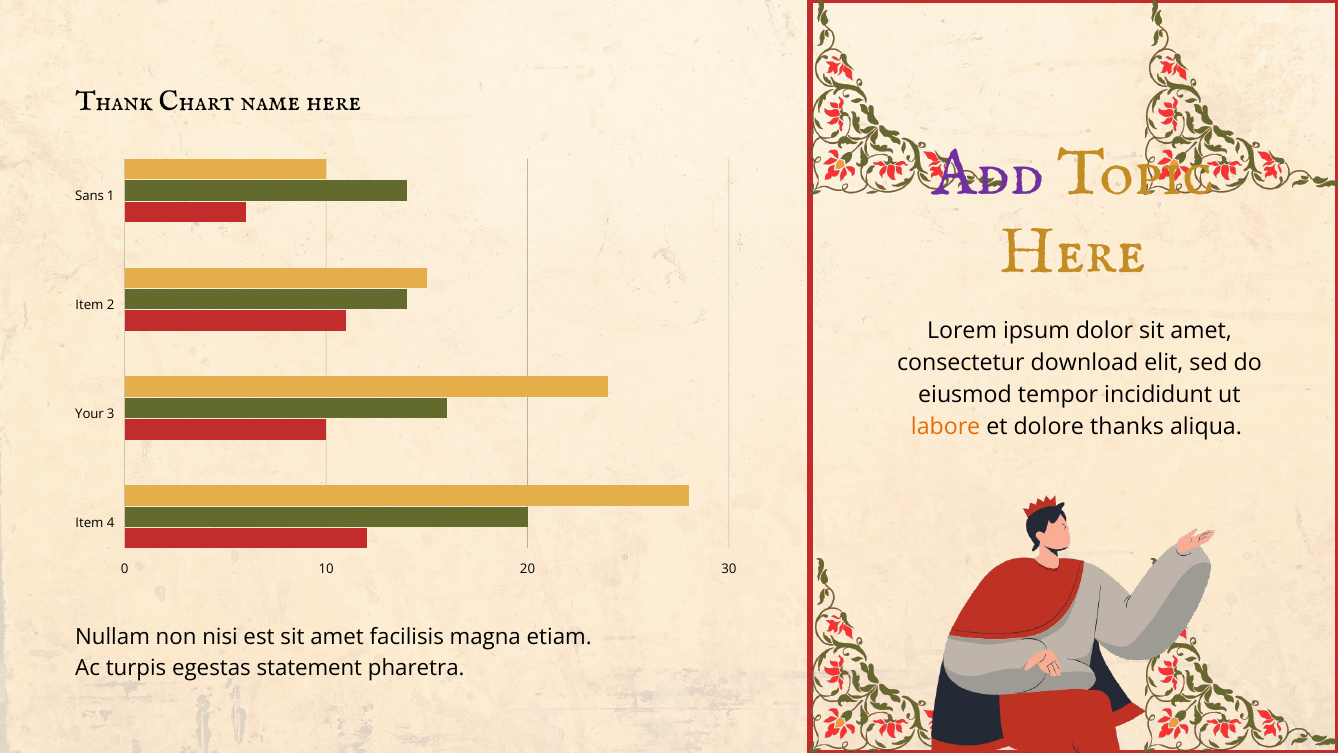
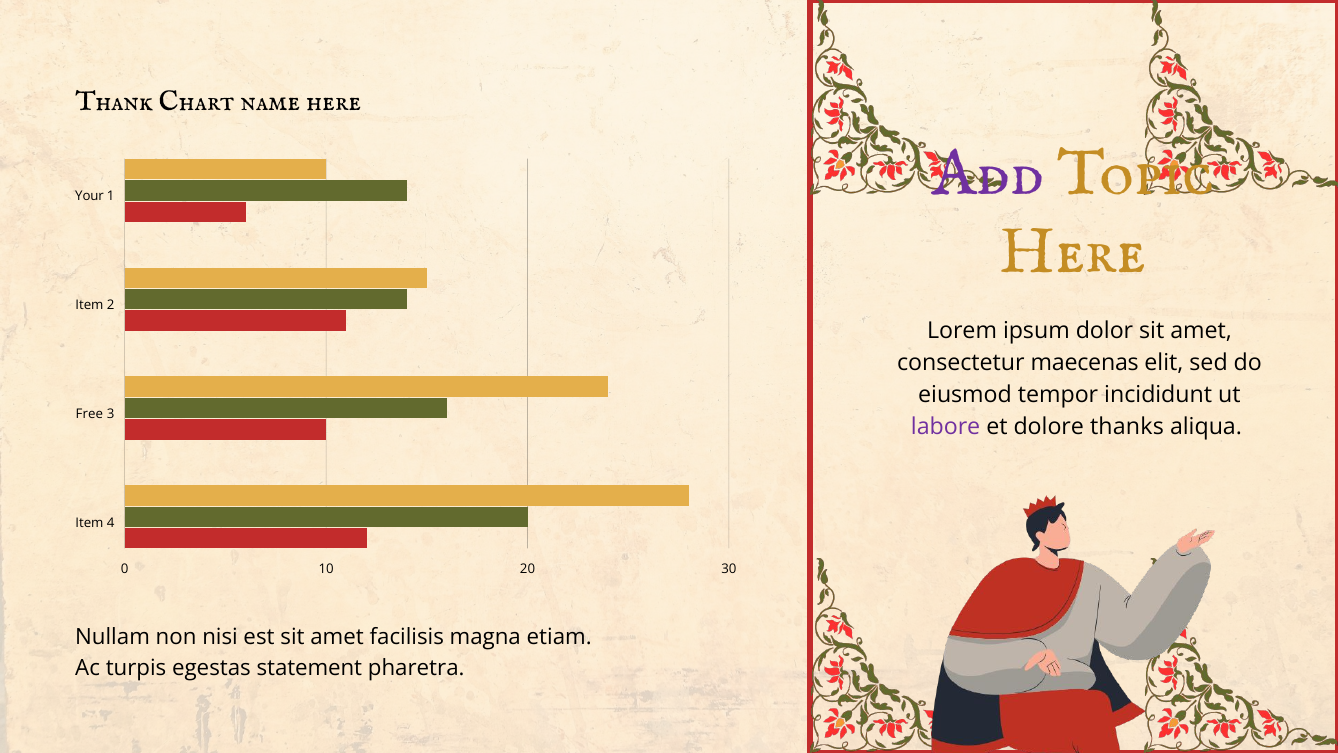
Sans: Sans -> Your (90, 196)
download: download -> maecenas (1085, 363)
Your: Your -> Free (89, 414)
labore colour: orange -> purple (946, 427)
